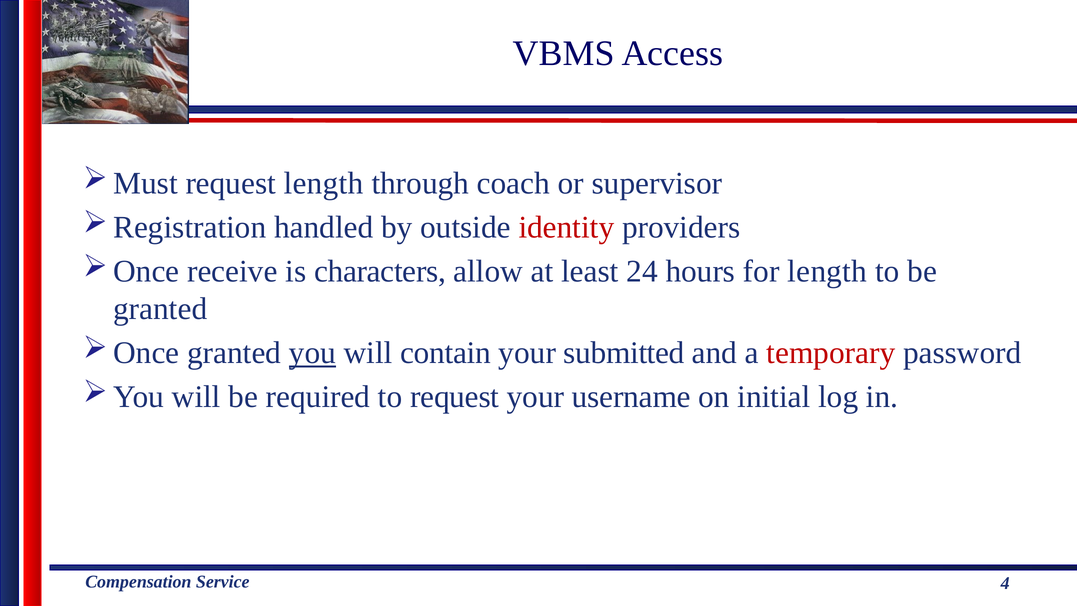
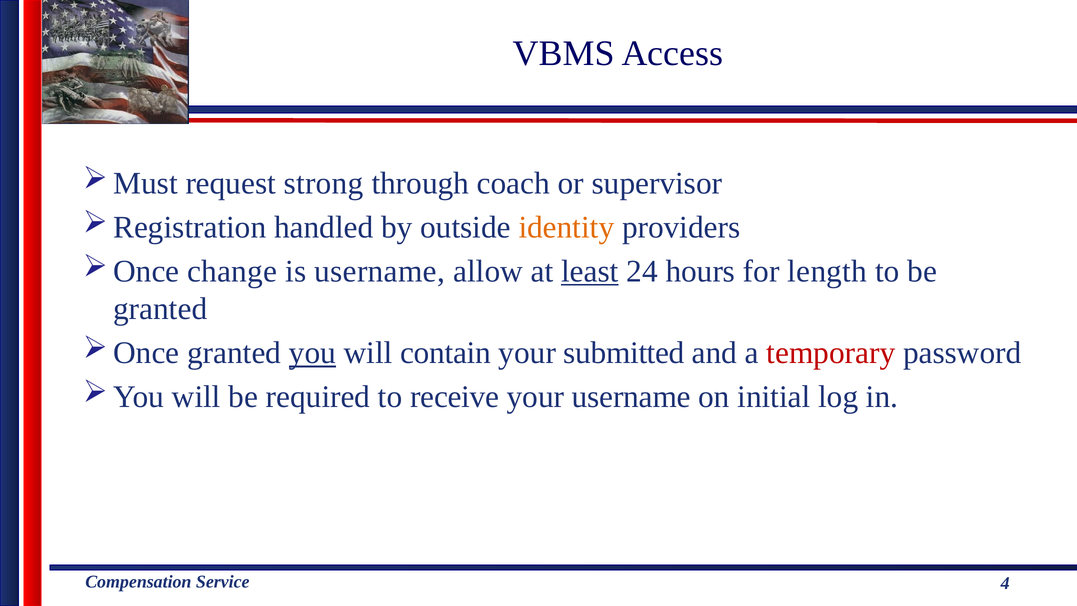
request length: length -> strong (324, 183)
identity colour: red -> orange (566, 227)
receive: receive -> change (232, 271)
is characters: characters -> username (380, 271)
least underline: none -> present (590, 271)
to request: request -> receive (455, 397)
